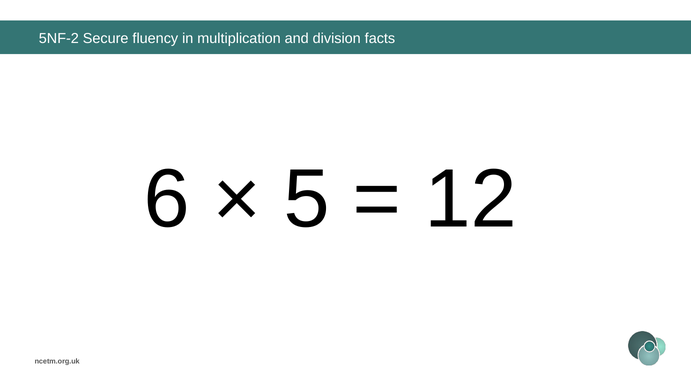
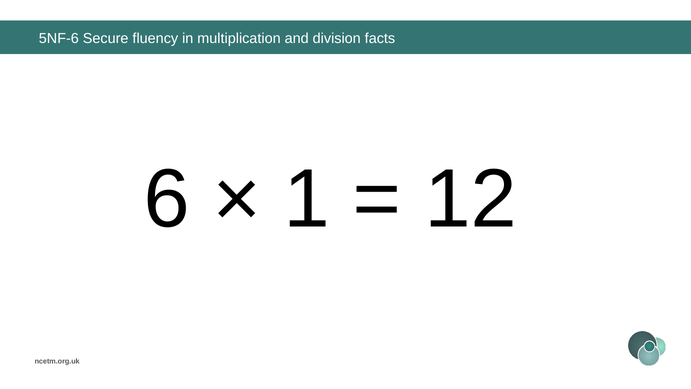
5NF-2: 5NF-2 -> 5NF-6 (59, 39)
5: 5 -> 1 (307, 199)
